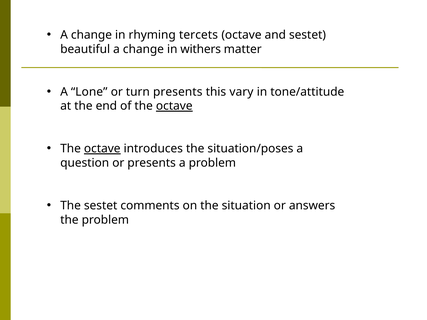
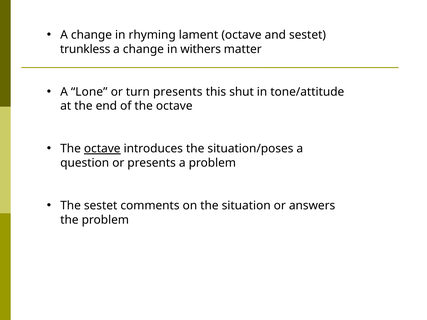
tercets: tercets -> lament (199, 35)
beautiful: beautiful -> trunkless (85, 49)
vary: vary -> shut (242, 92)
octave underline: present -> none (174, 106)
